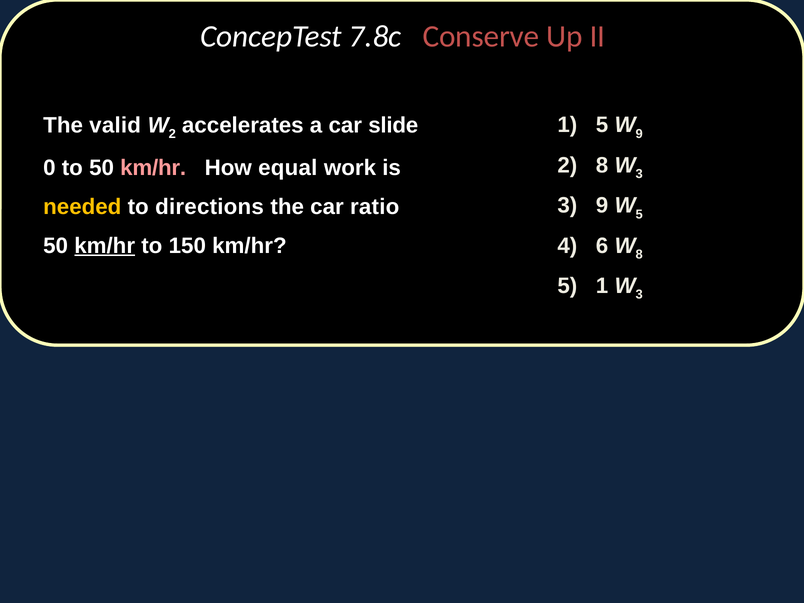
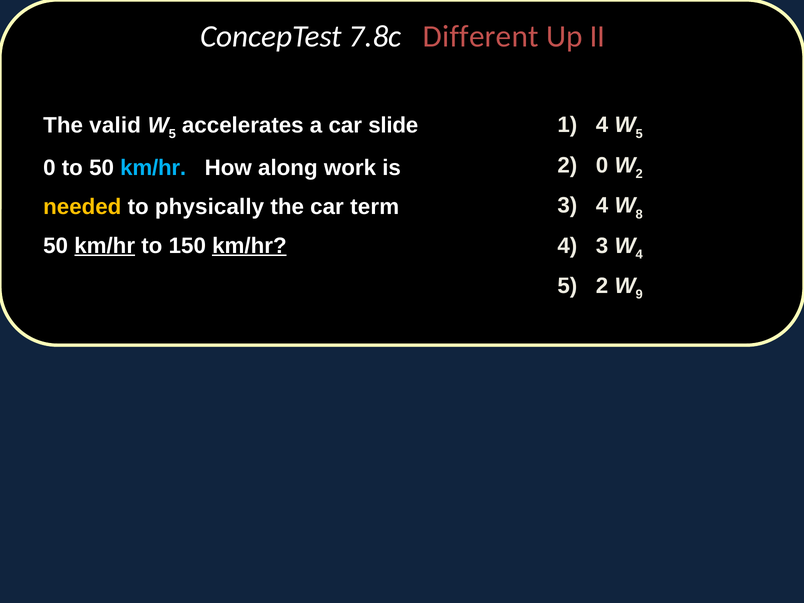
Conserve: Conserve -> Different (481, 37)
1 5: 5 -> 4 (602, 125)
9: 9 -> 5 (639, 134)
2: 2 -> 5 (172, 134)
2 8: 8 -> 0 (602, 165)
3: 3 -> 2 (639, 174)
km/hr colour: pink -> light blue (153, 168)
equal: equal -> along (288, 168)
3 9: 9 -> 4 (602, 206)
5: 5 -> 8 (639, 214)
directions: directions -> physically (210, 207)
ratio: ratio -> term (375, 207)
km/hr underline: none -> present (249, 246)
4 6: 6 -> 3 (602, 246)
8: 8 -> 4 (639, 254)
1: 1 -> 2 (602, 286)
3: 3 -> 9 (639, 295)
